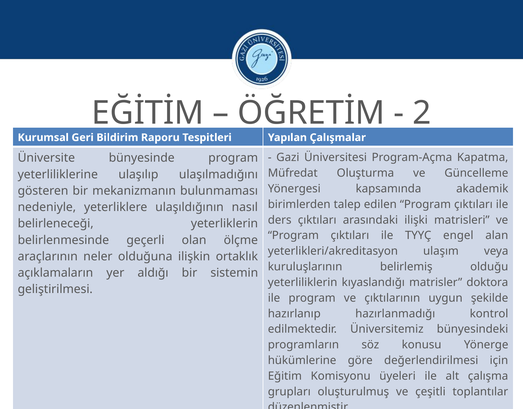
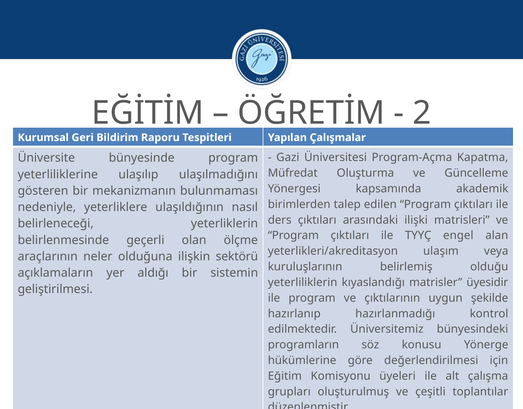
ortaklık: ortaklık -> sektörü (237, 257)
doktora: doktora -> üyesidir (487, 282)
